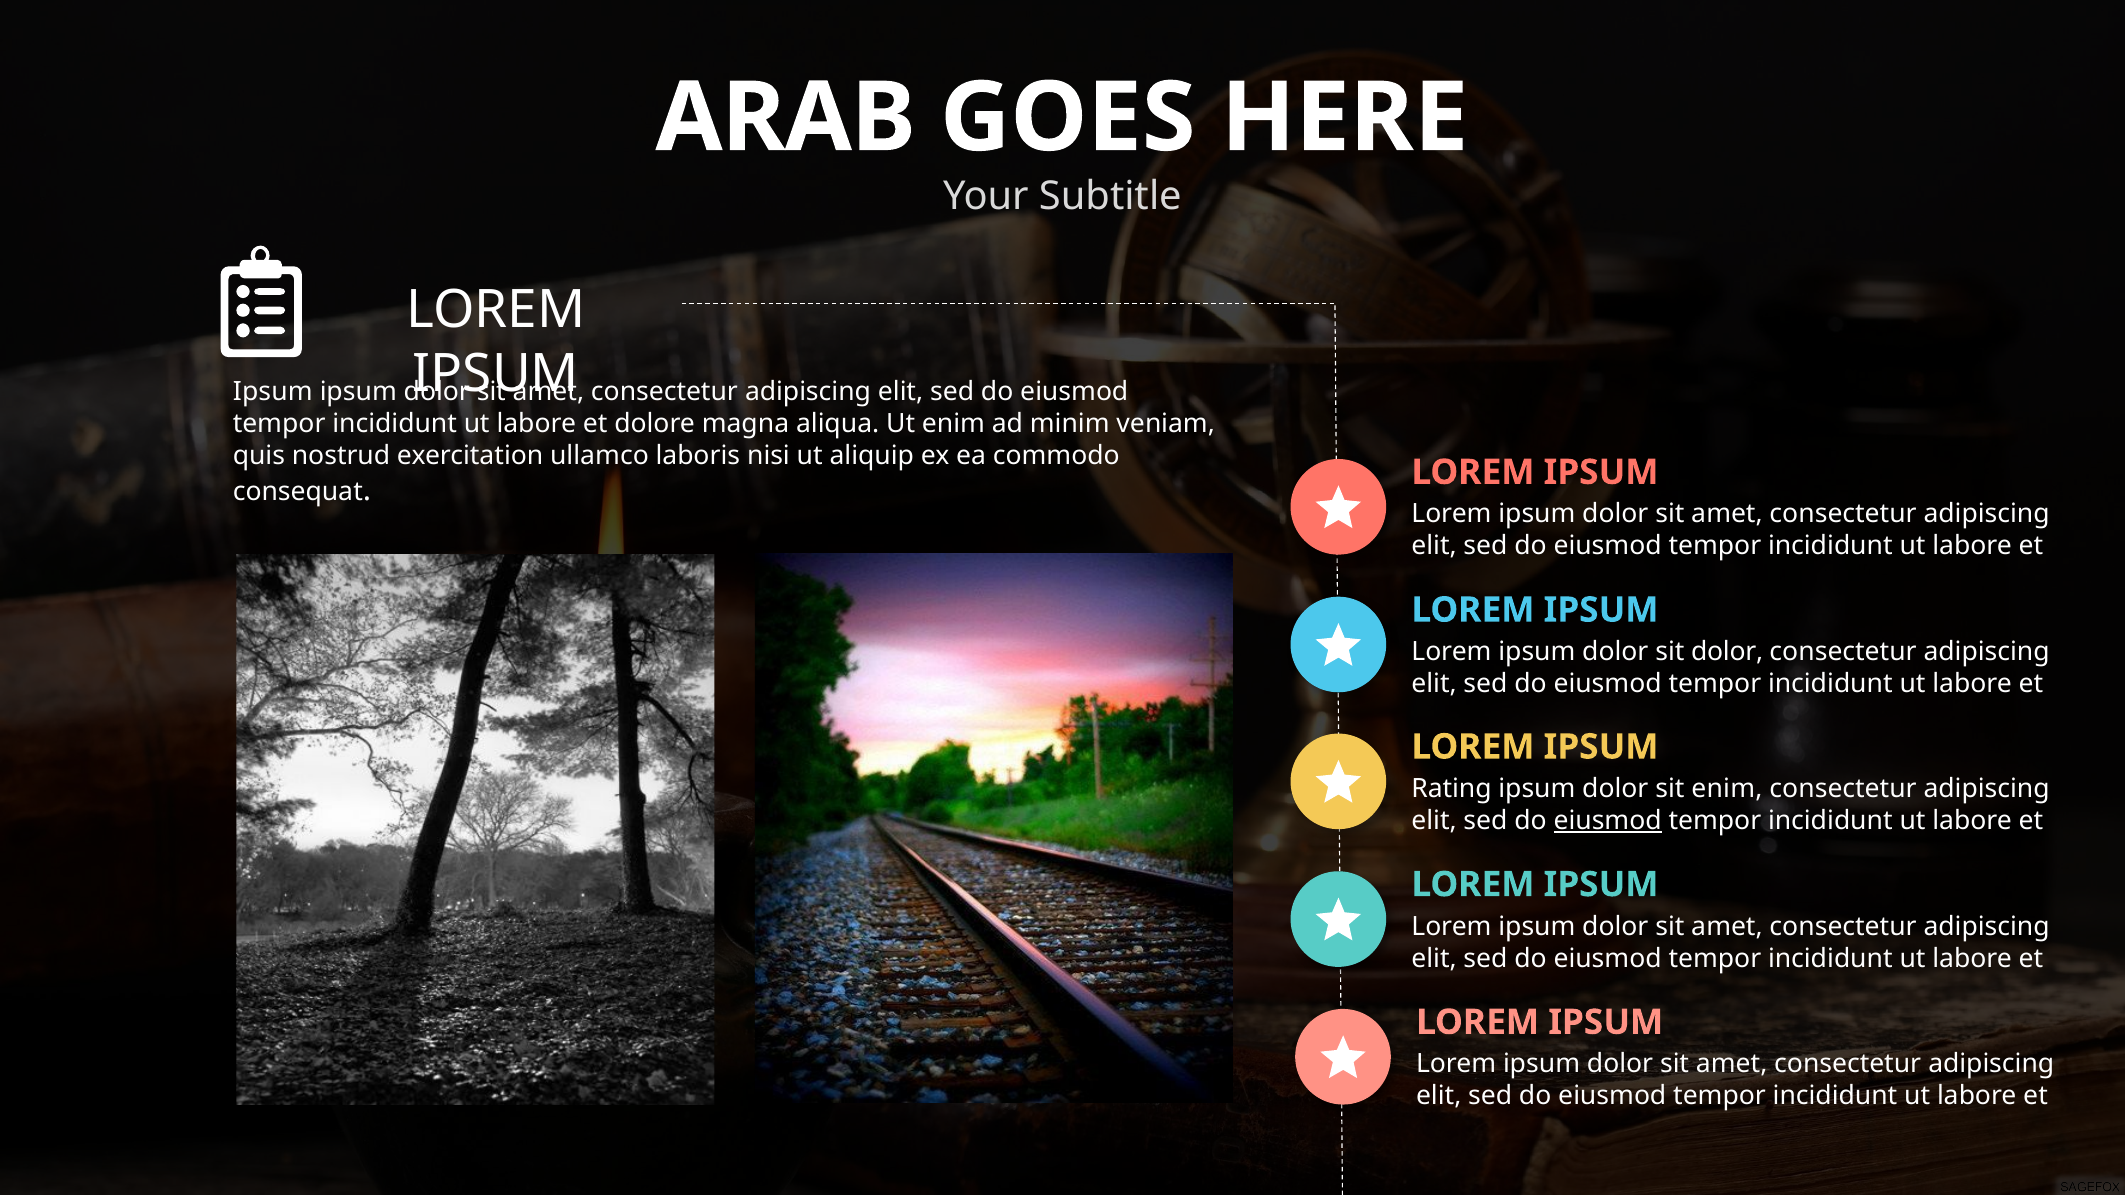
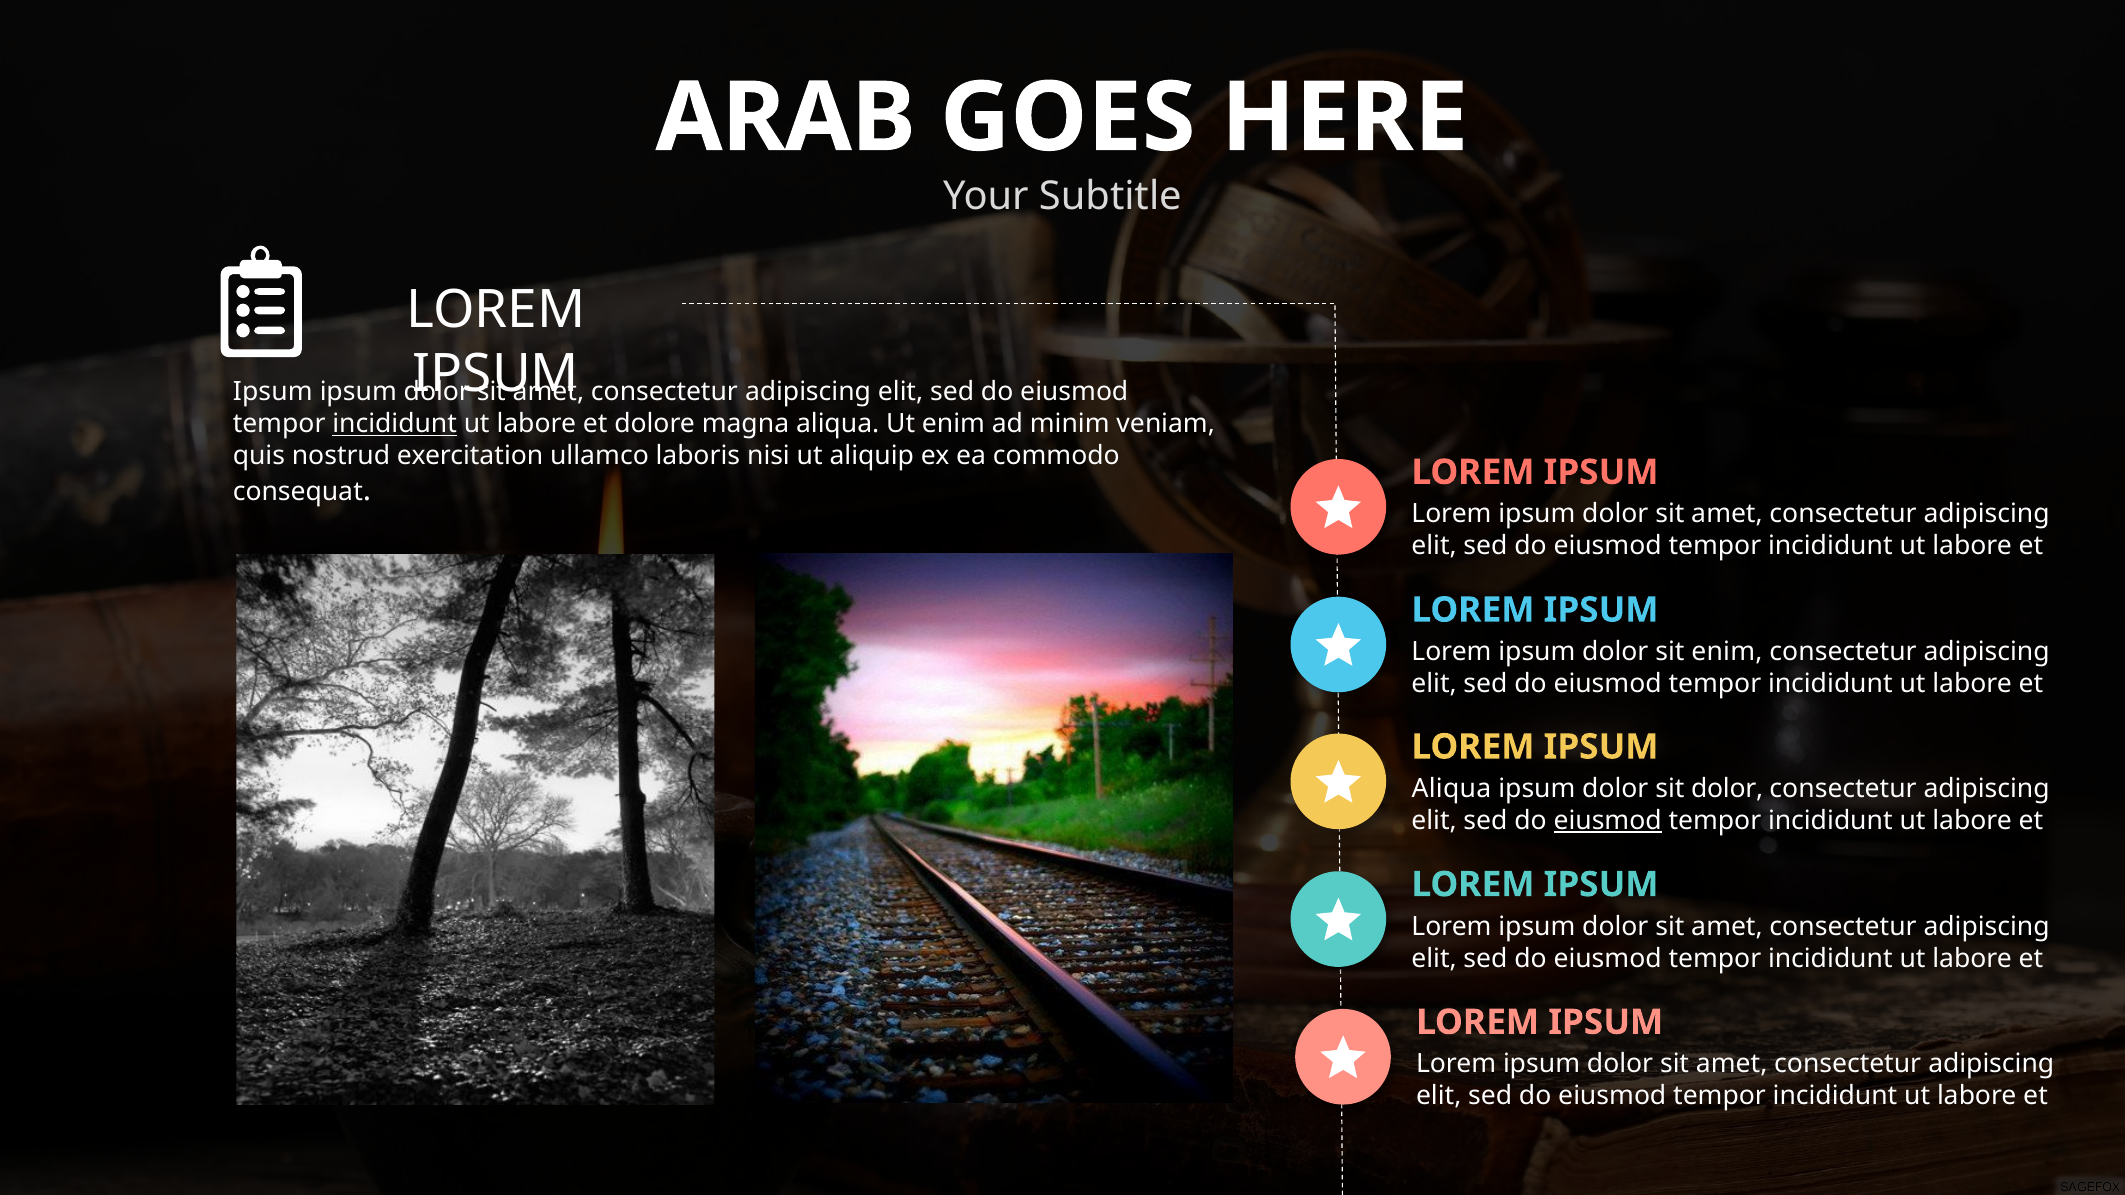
incididunt underline: none -> present (395, 424)
sit dolor: dolor -> enim (1727, 652)
Rating: Rating -> Aliqua (1451, 789)
sit enim: enim -> dolor (1727, 789)
